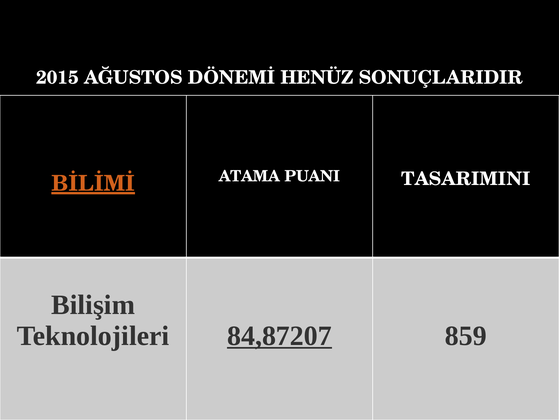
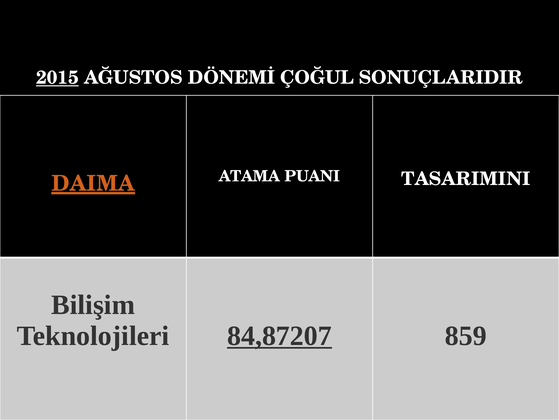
2015 underline: none -> present (57, 78)
HENÜZ: HENÜZ -> ÇOĞUL (317, 78)
BİLİMİ: BİLİMİ -> DAIMA (93, 183)
